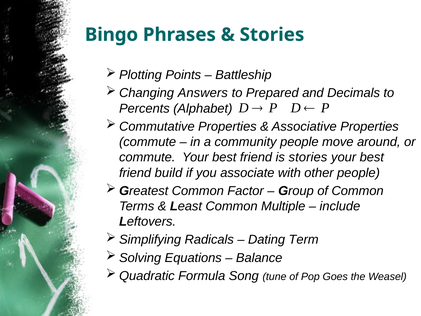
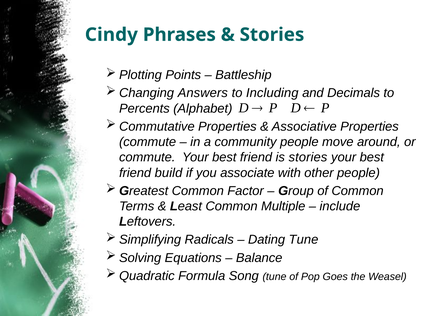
Bingo: Bingo -> Cindy (111, 35)
Prepared: Prepared -> Including (272, 93)
Dating Term: Term -> Tune (304, 240)
